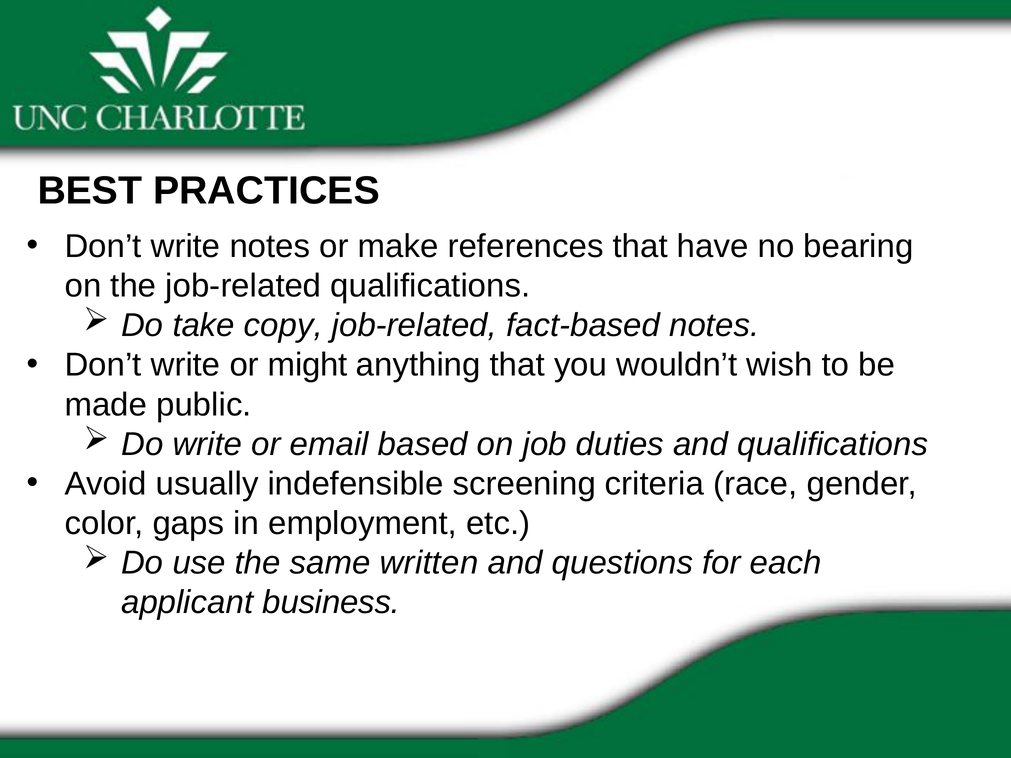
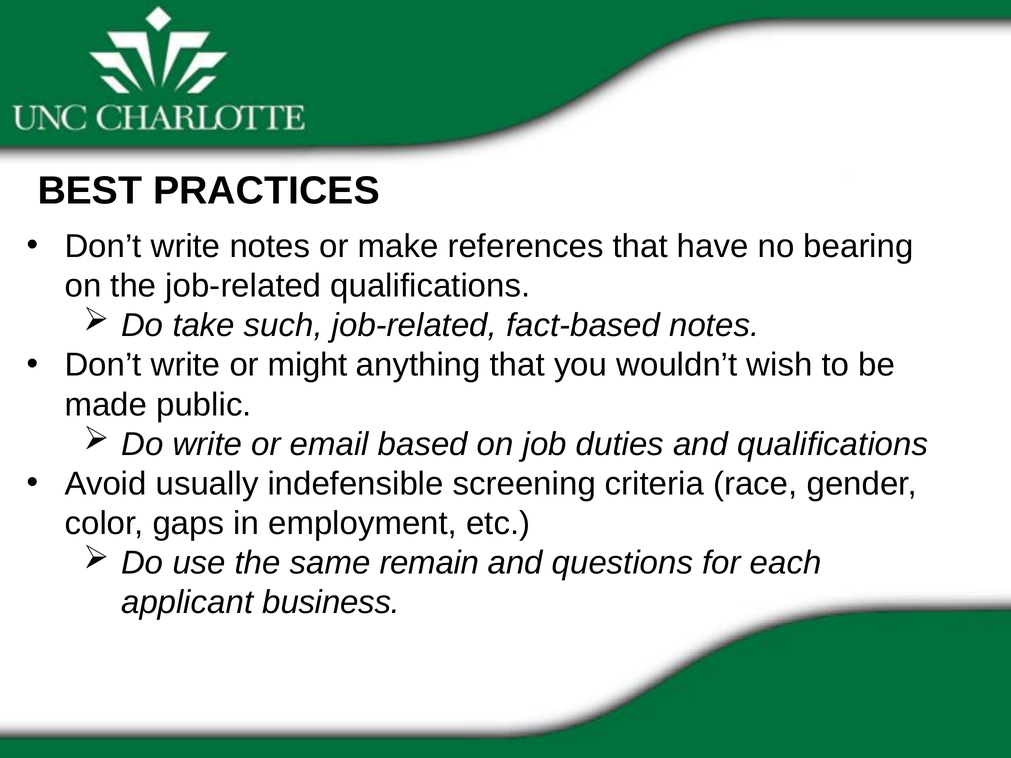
copy: copy -> such (283, 326)
written: written -> remain (429, 563)
